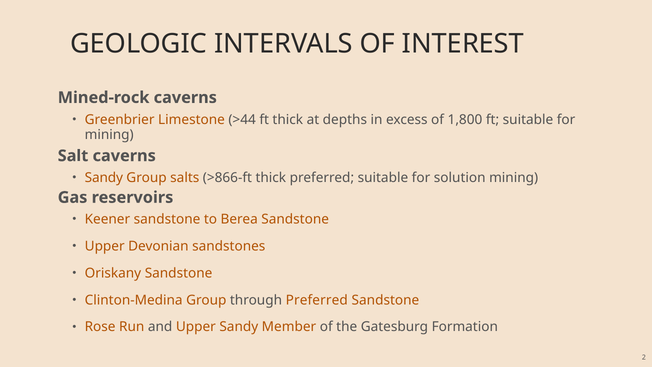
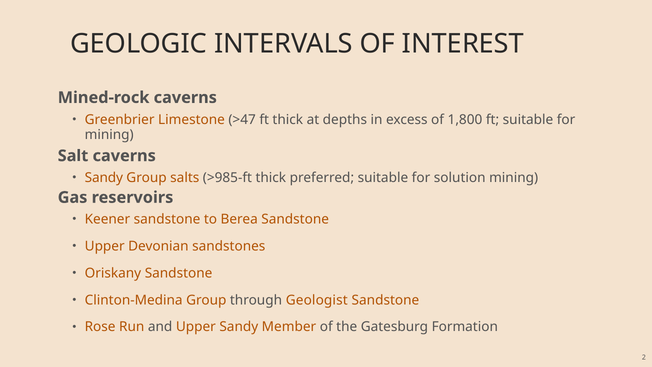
>44: >44 -> >47 (242, 120)
>866-ft: >866-ft -> >985-ft (227, 178)
through Preferred: Preferred -> Geologist (317, 300)
